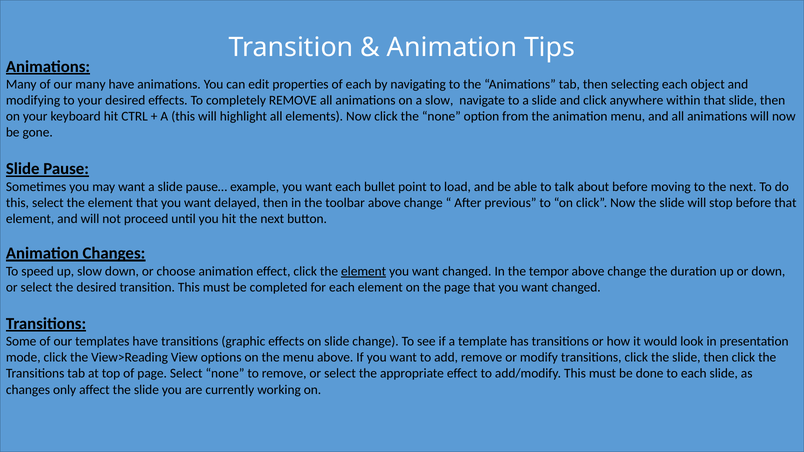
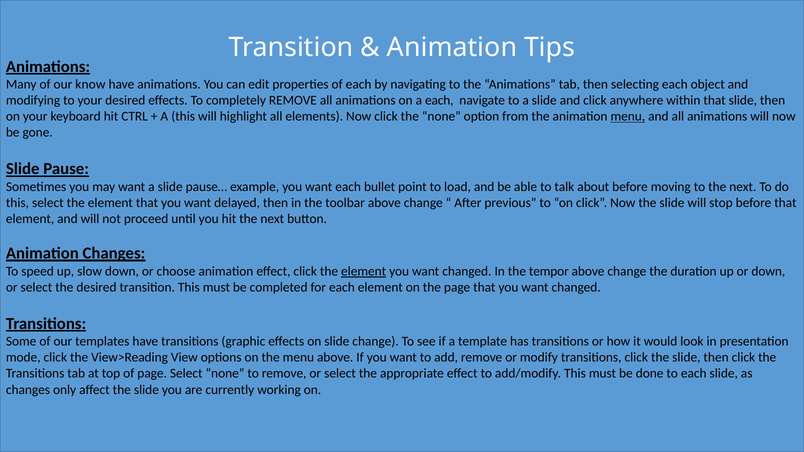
our many: many -> know (90, 84)
a slow: slow -> each (439, 100)
menu underline: none -> present (628, 117)
